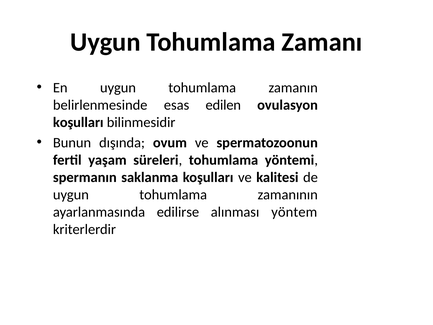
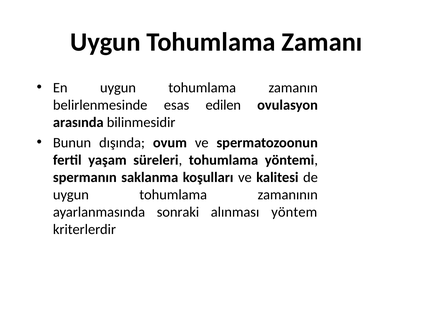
koşulları: koşulları -> arasında (78, 122)
edilirse: edilirse -> sonraki (178, 212)
